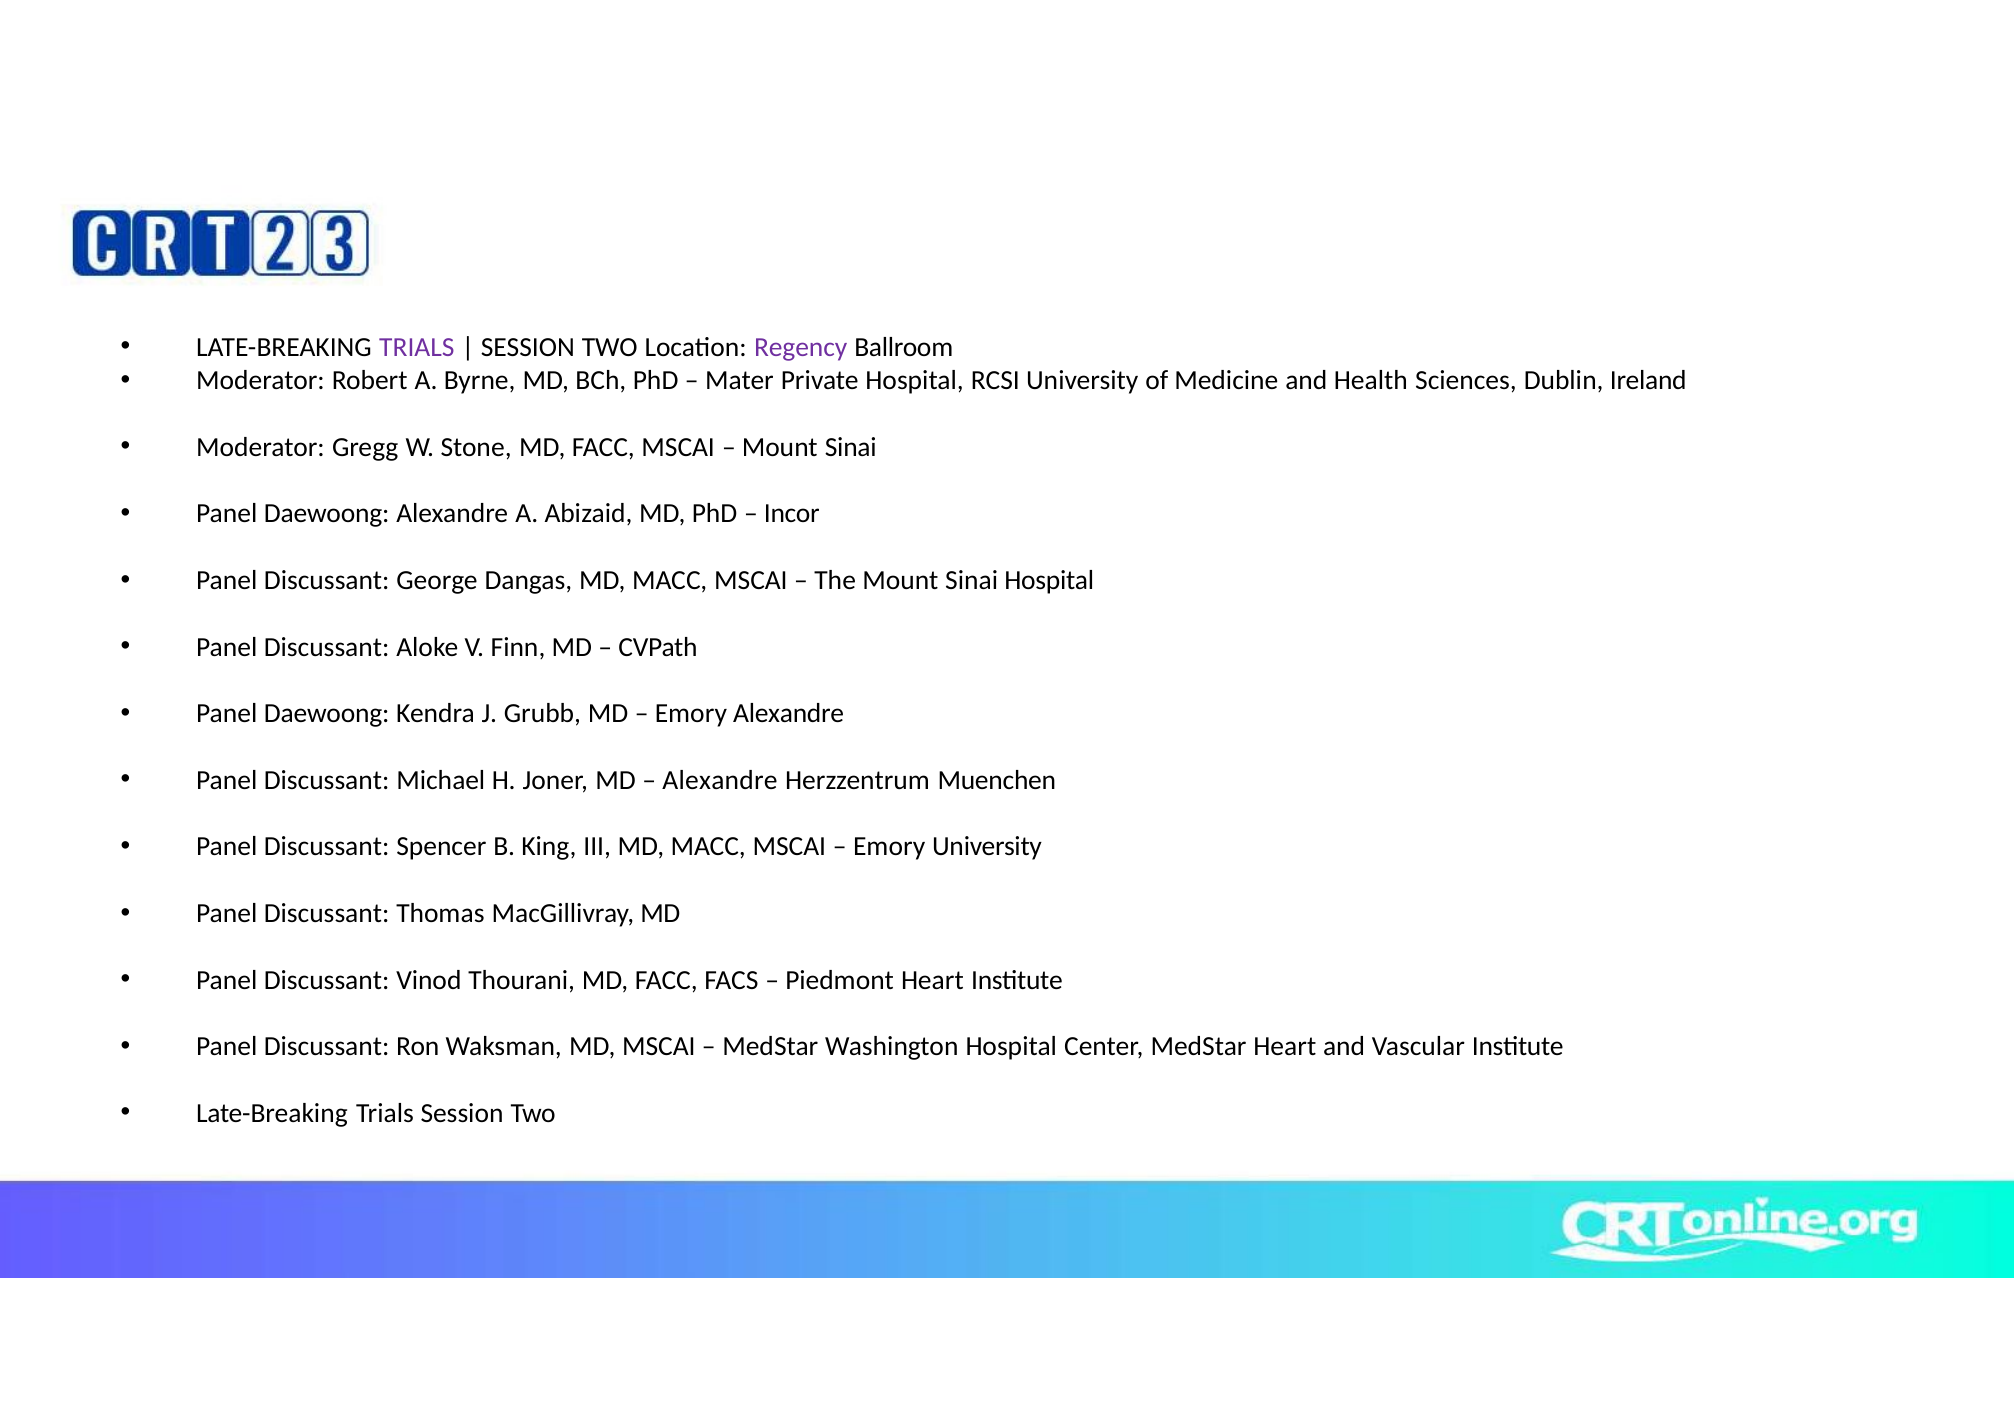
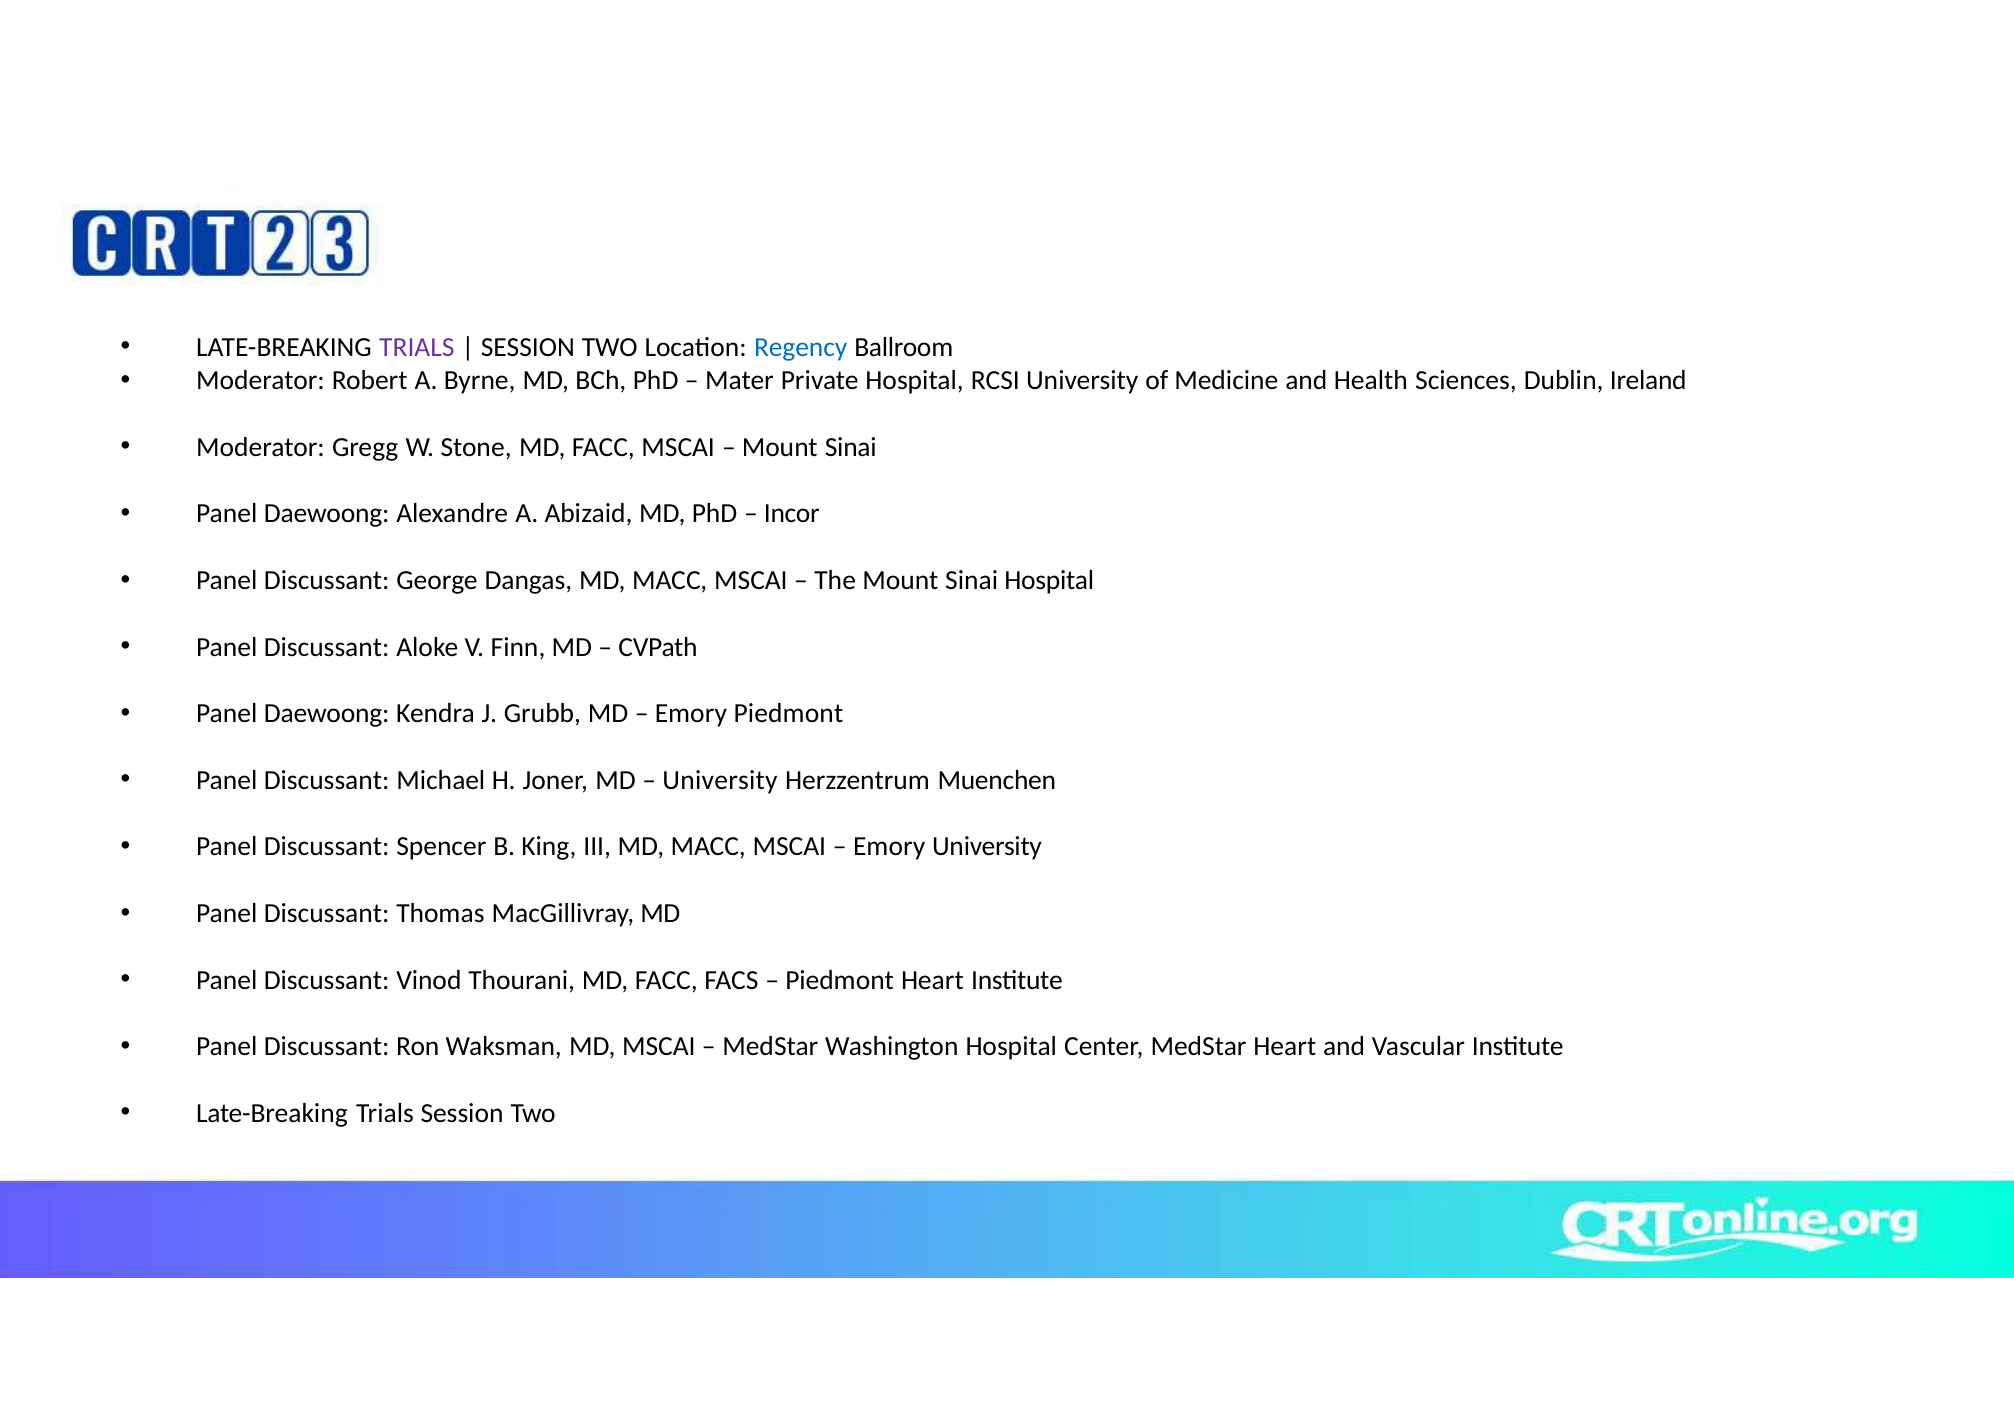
Regency colour: purple -> blue (801, 347)
Emory Alexandre: Alexandre -> Piedmont (788, 714)
Alexandre: Alexandre -> University (720, 780)
